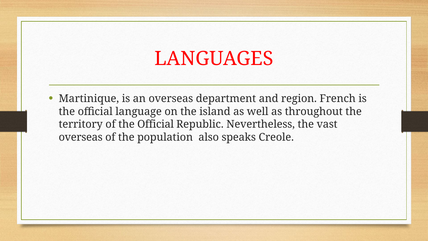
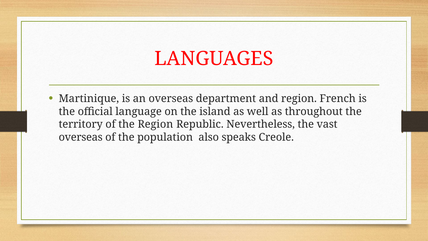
of the Official: Official -> Region (155, 124)
